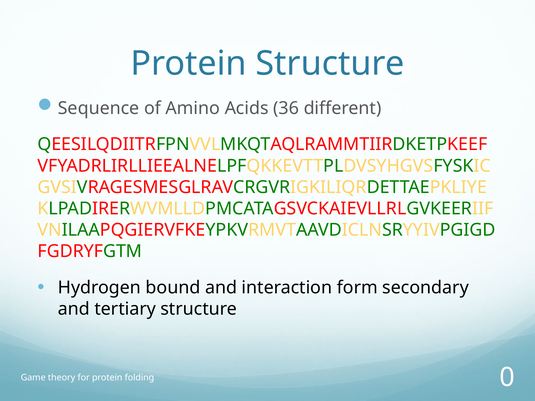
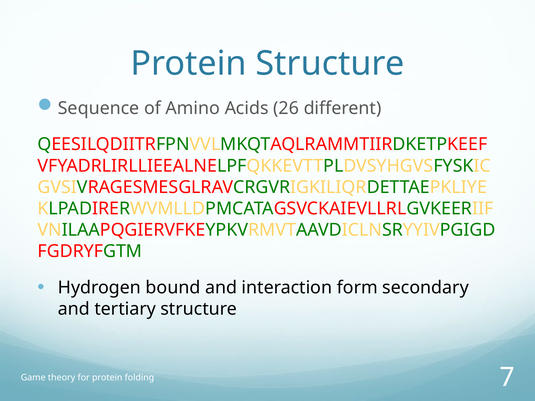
36: 36 -> 26 (286, 108)
0: 0 -> 7 (507, 378)
